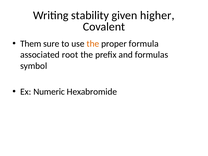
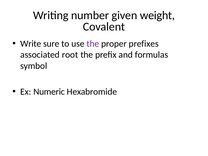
stability: stability -> number (90, 15)
higher: higher -> weight (157, 15)
Them: Them -> Write (31, 44)
the colour: orange -> purple (93, 44)
formula: formula -> prefixes (144, 44)
